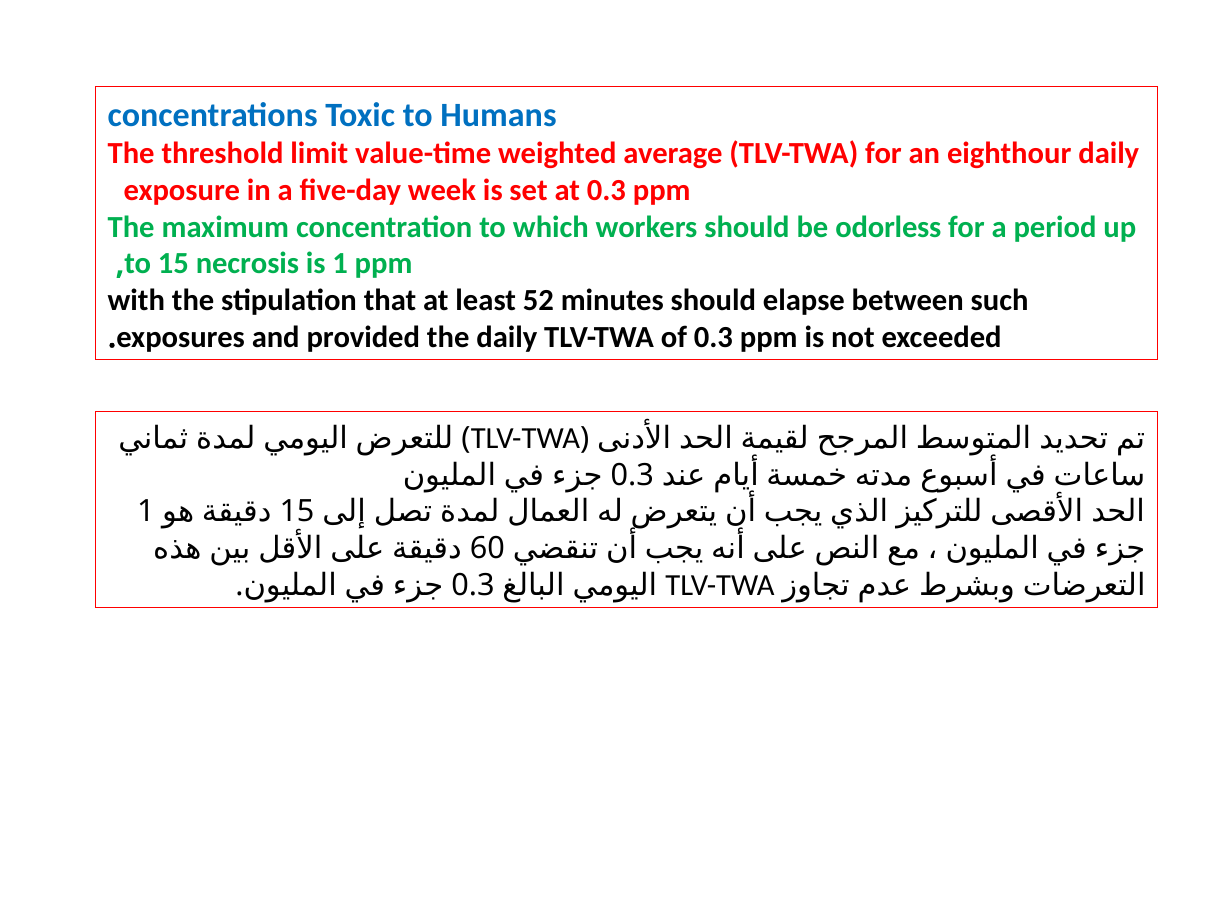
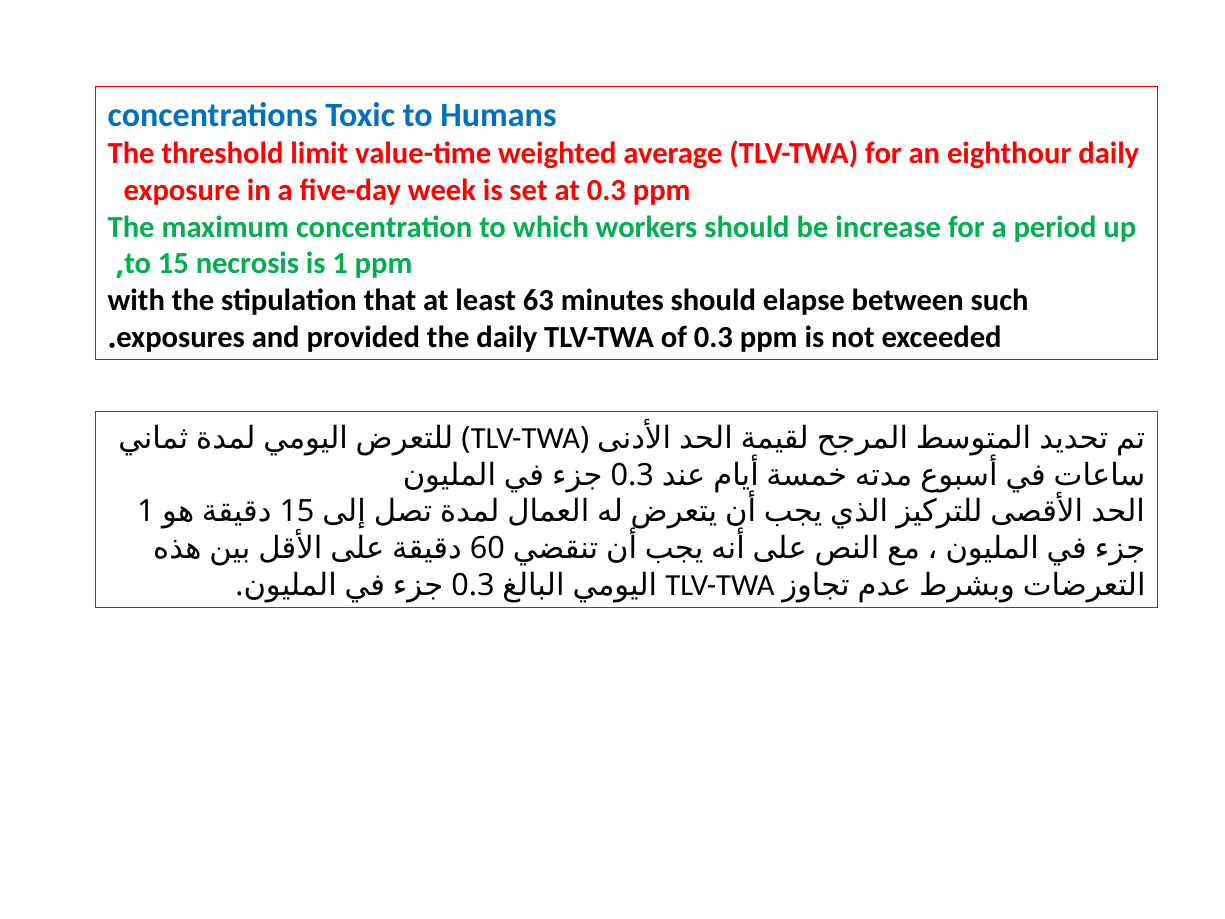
odorless: odorless -> increase (888, 227)
52: 52 -> 63 (538, 301)
